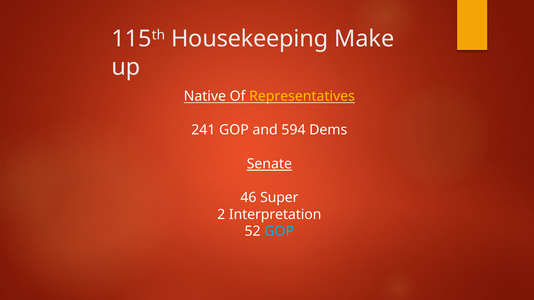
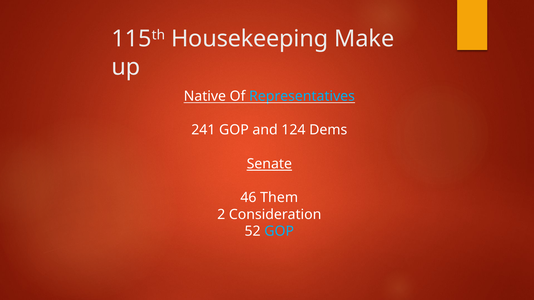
Representatives colour: yellow -> light blue (302, 96)
594: 594 -> 124 (293, 130)
Super: Super -> Them (279, 198)
Interpretation: Interpretation -> Consideration (275, 215)
